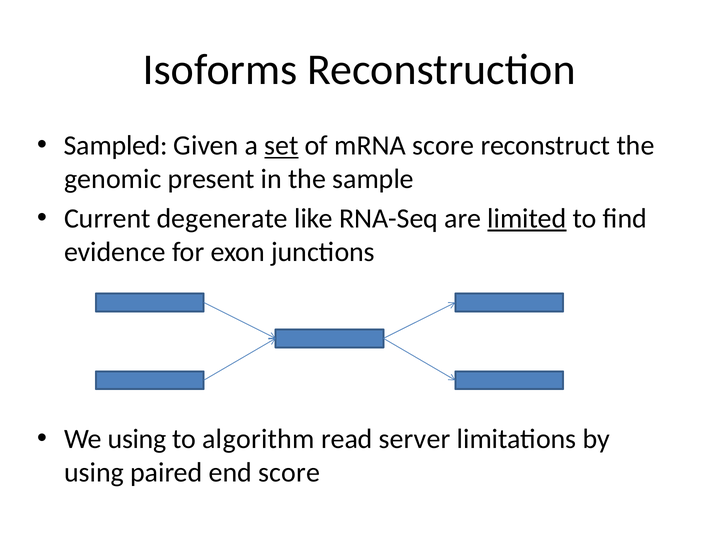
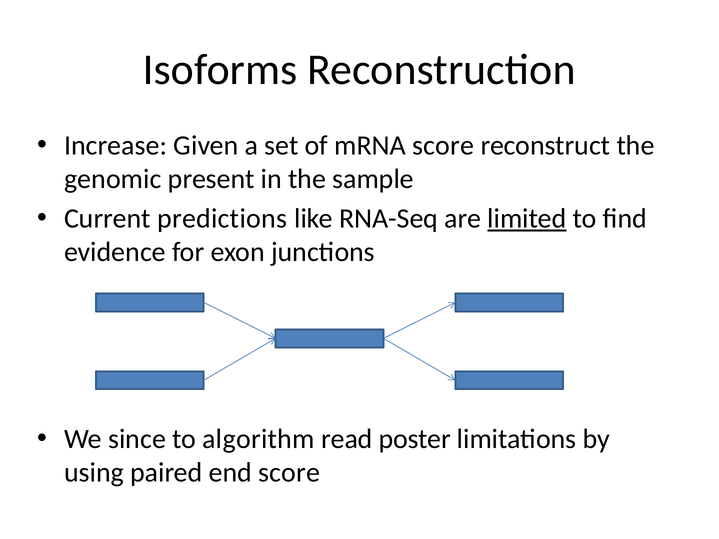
Sampled: Sampled -> Increase (116, 146)
set underline: present -> none (281, 146)
degenerate: degenerate -> predictions (222, 219)
We using: using -> since (137, 439)
server: server -> poster (415, 439)
